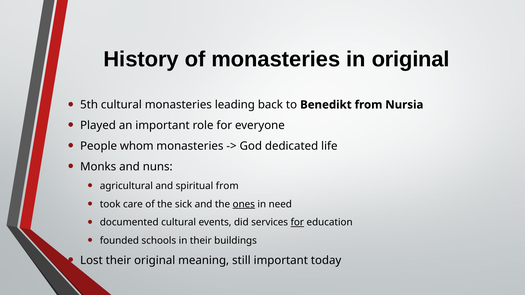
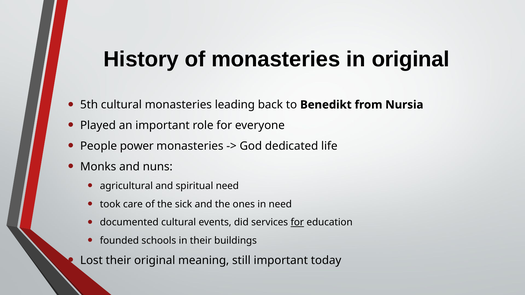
whom: whom -> power (137, 146)
spiritual from: from -> need (227, 186)
ones underline: present -> none (244, 204)
